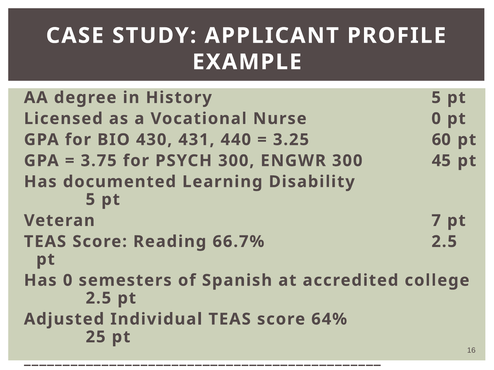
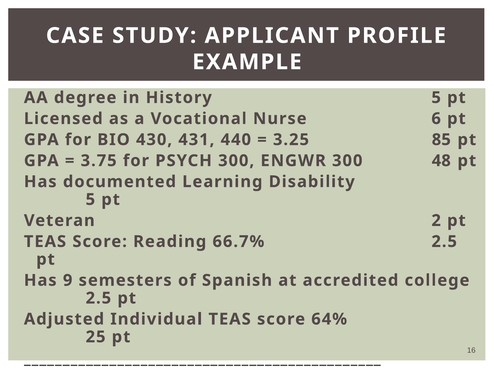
Nurse 0: 0 -> 6 (436, 119)
60: 60 -> 85 (441, 140)
45: 45 -> 48 (441, 161)
7: 7 -> 2 (436, 221)
Has 0: 0 -> 9 (68, 281)
